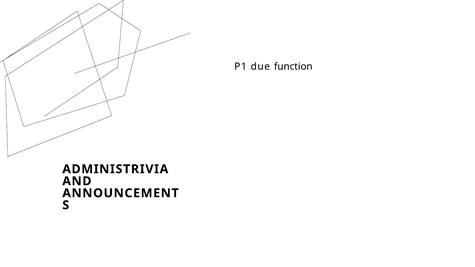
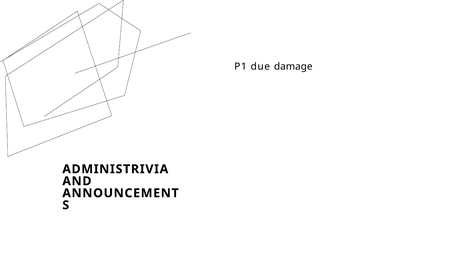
function: function -> damage (293, 67)
